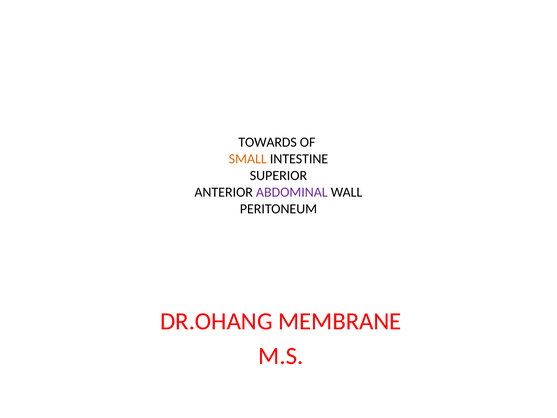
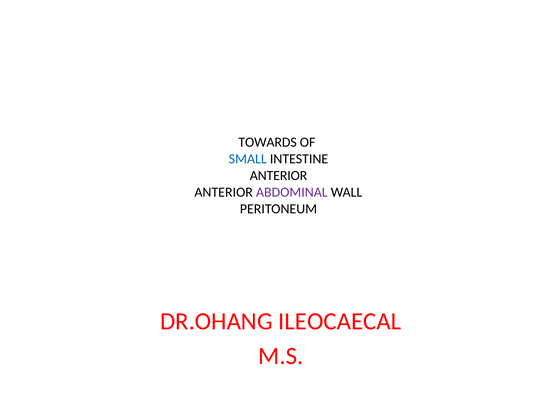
SMALL colour: orange -> blue (248, 159)
SUPERIOR: SUPERIOR -> ANTERIOR (279, 176)
MEMBRANE: MEMBRANE -> ILEOCAECAL (340, 321)
